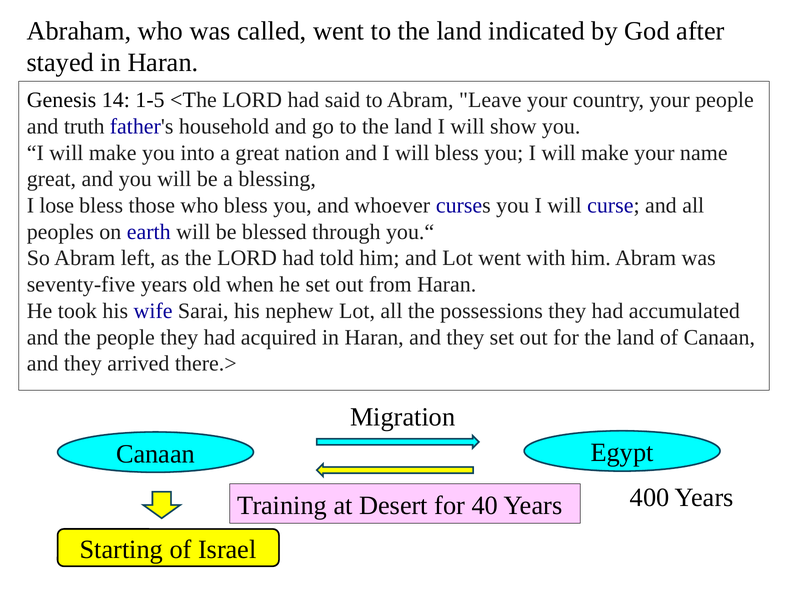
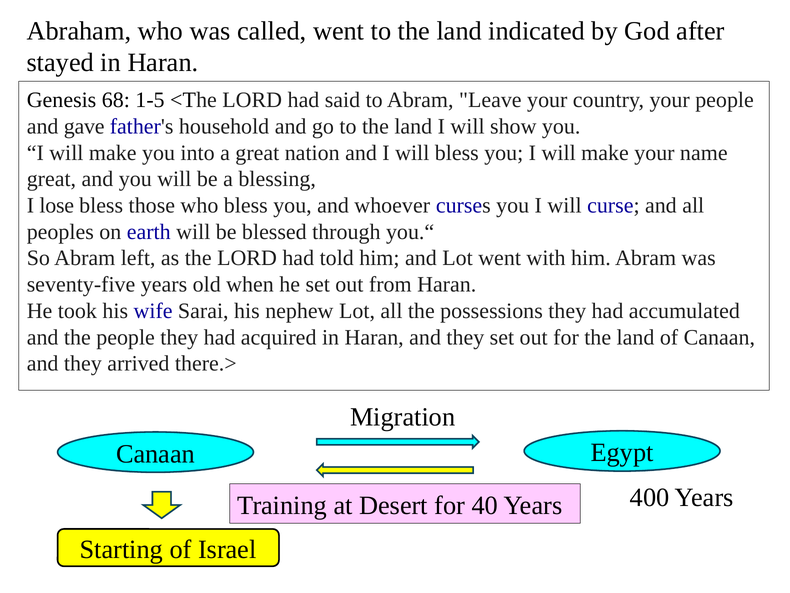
14: 14 -> 68 (116, 100)
truth: truth -> gave (84, 126)
